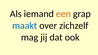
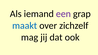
een colour: orange -> purple (63, 14)
